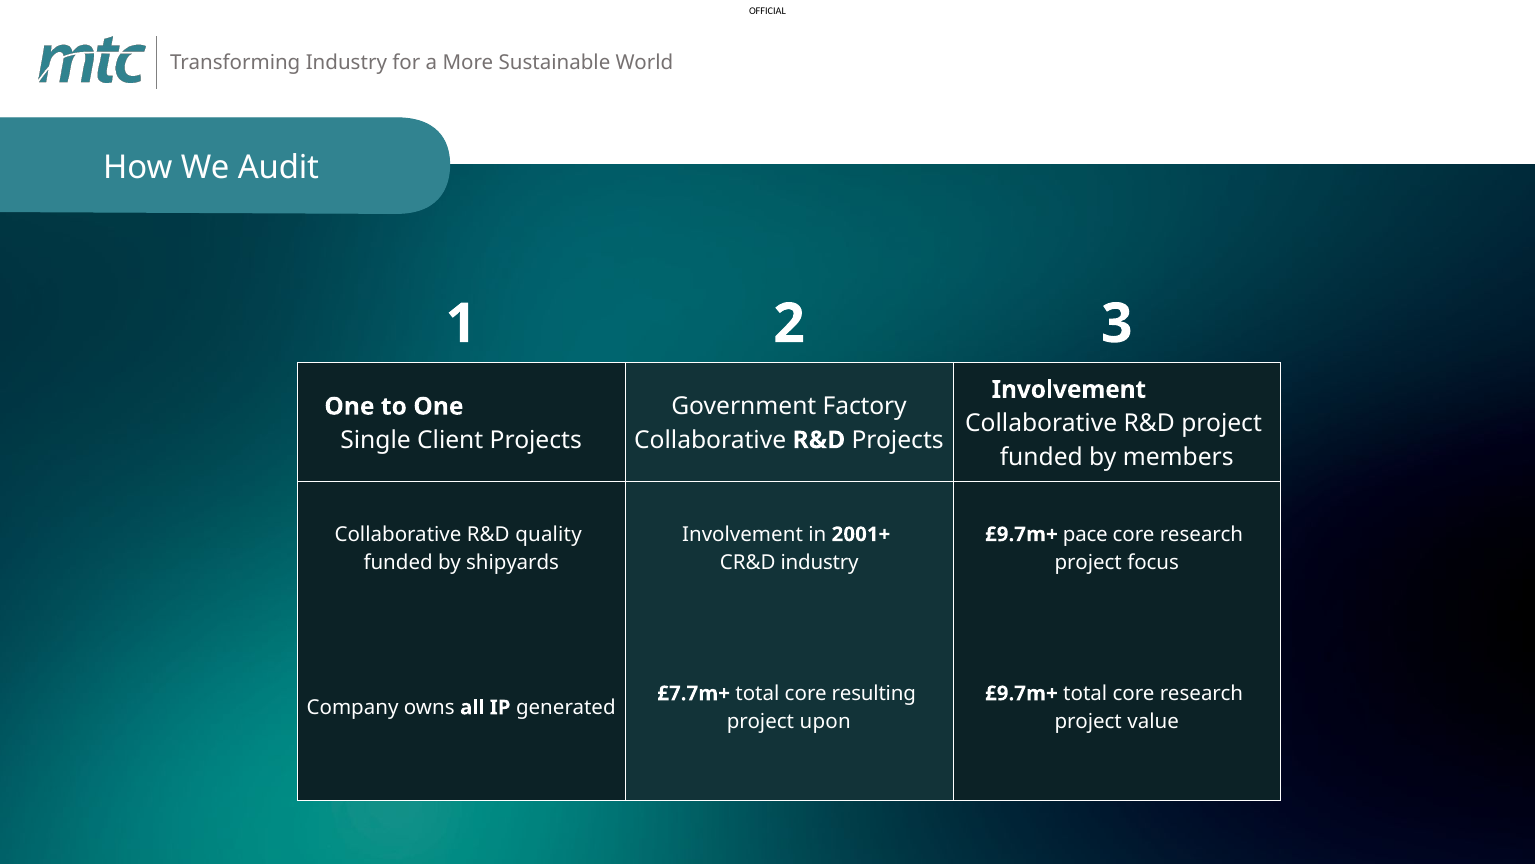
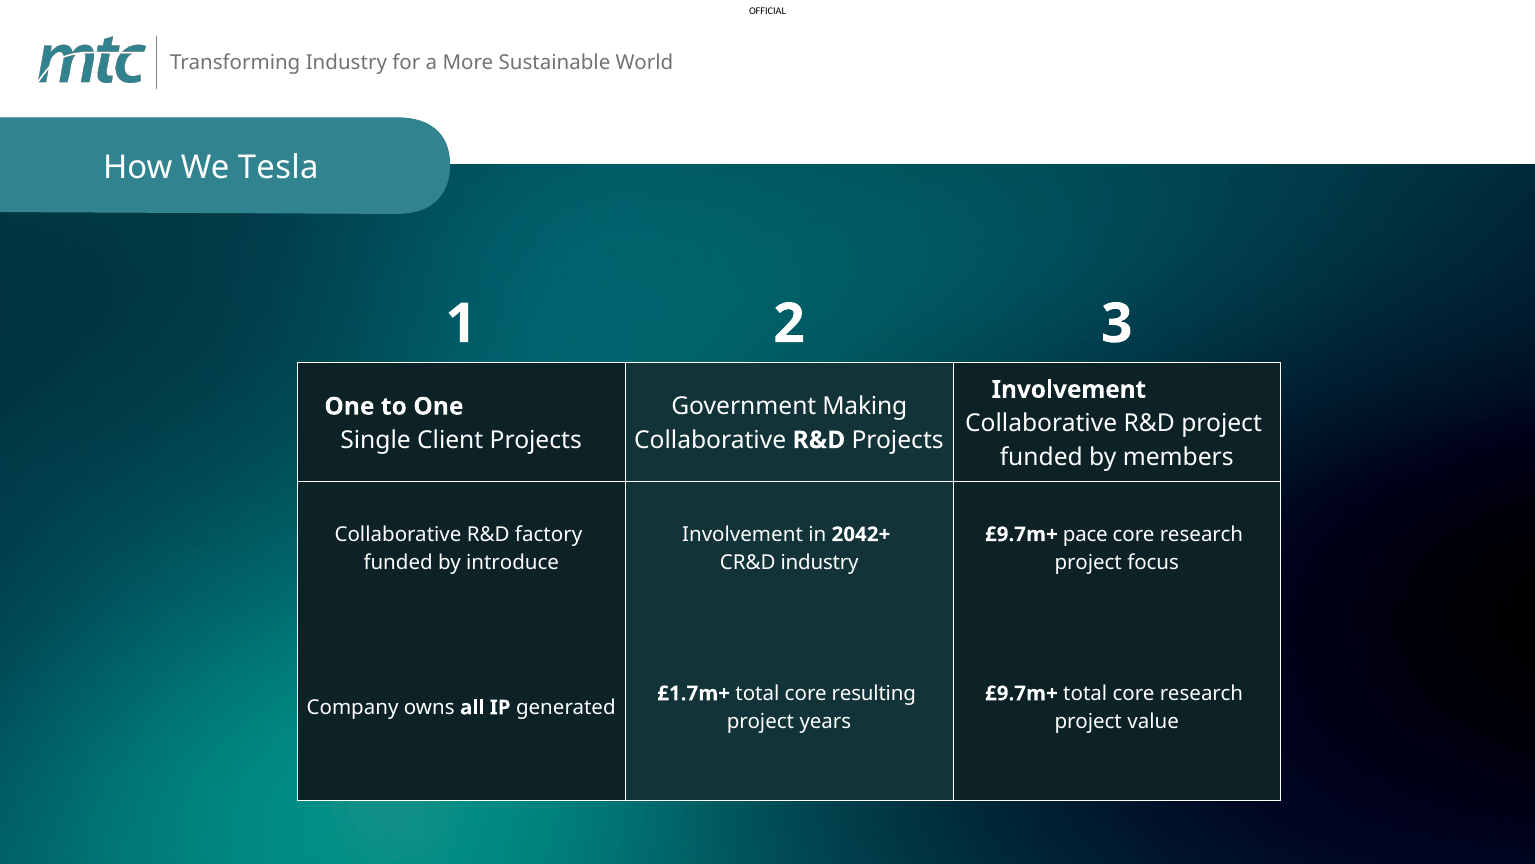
Audit: Audit -> Tesla (278, 168)
Factory: Factory -> Making (865, 406)
quality: quality -> factory (549, 534)
2001+: 2001+ -> 2042+ (861, 534)
shipyards: shipyards -> introduce (513, 562)
£7.7m+: £7.7m+ -> £1.7m+ (694, 693)
upon: upon -> years (825, 721)
